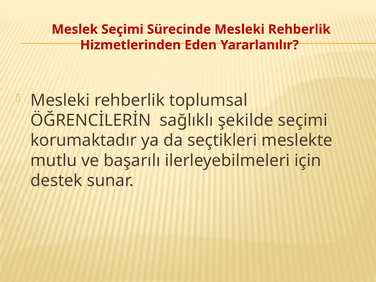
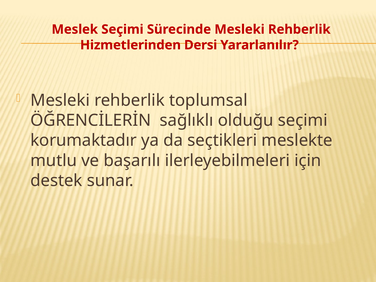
Eden: Eden -> Dersi (201, 45)
şekilde: şekilde -> olduğu (246, 120)
